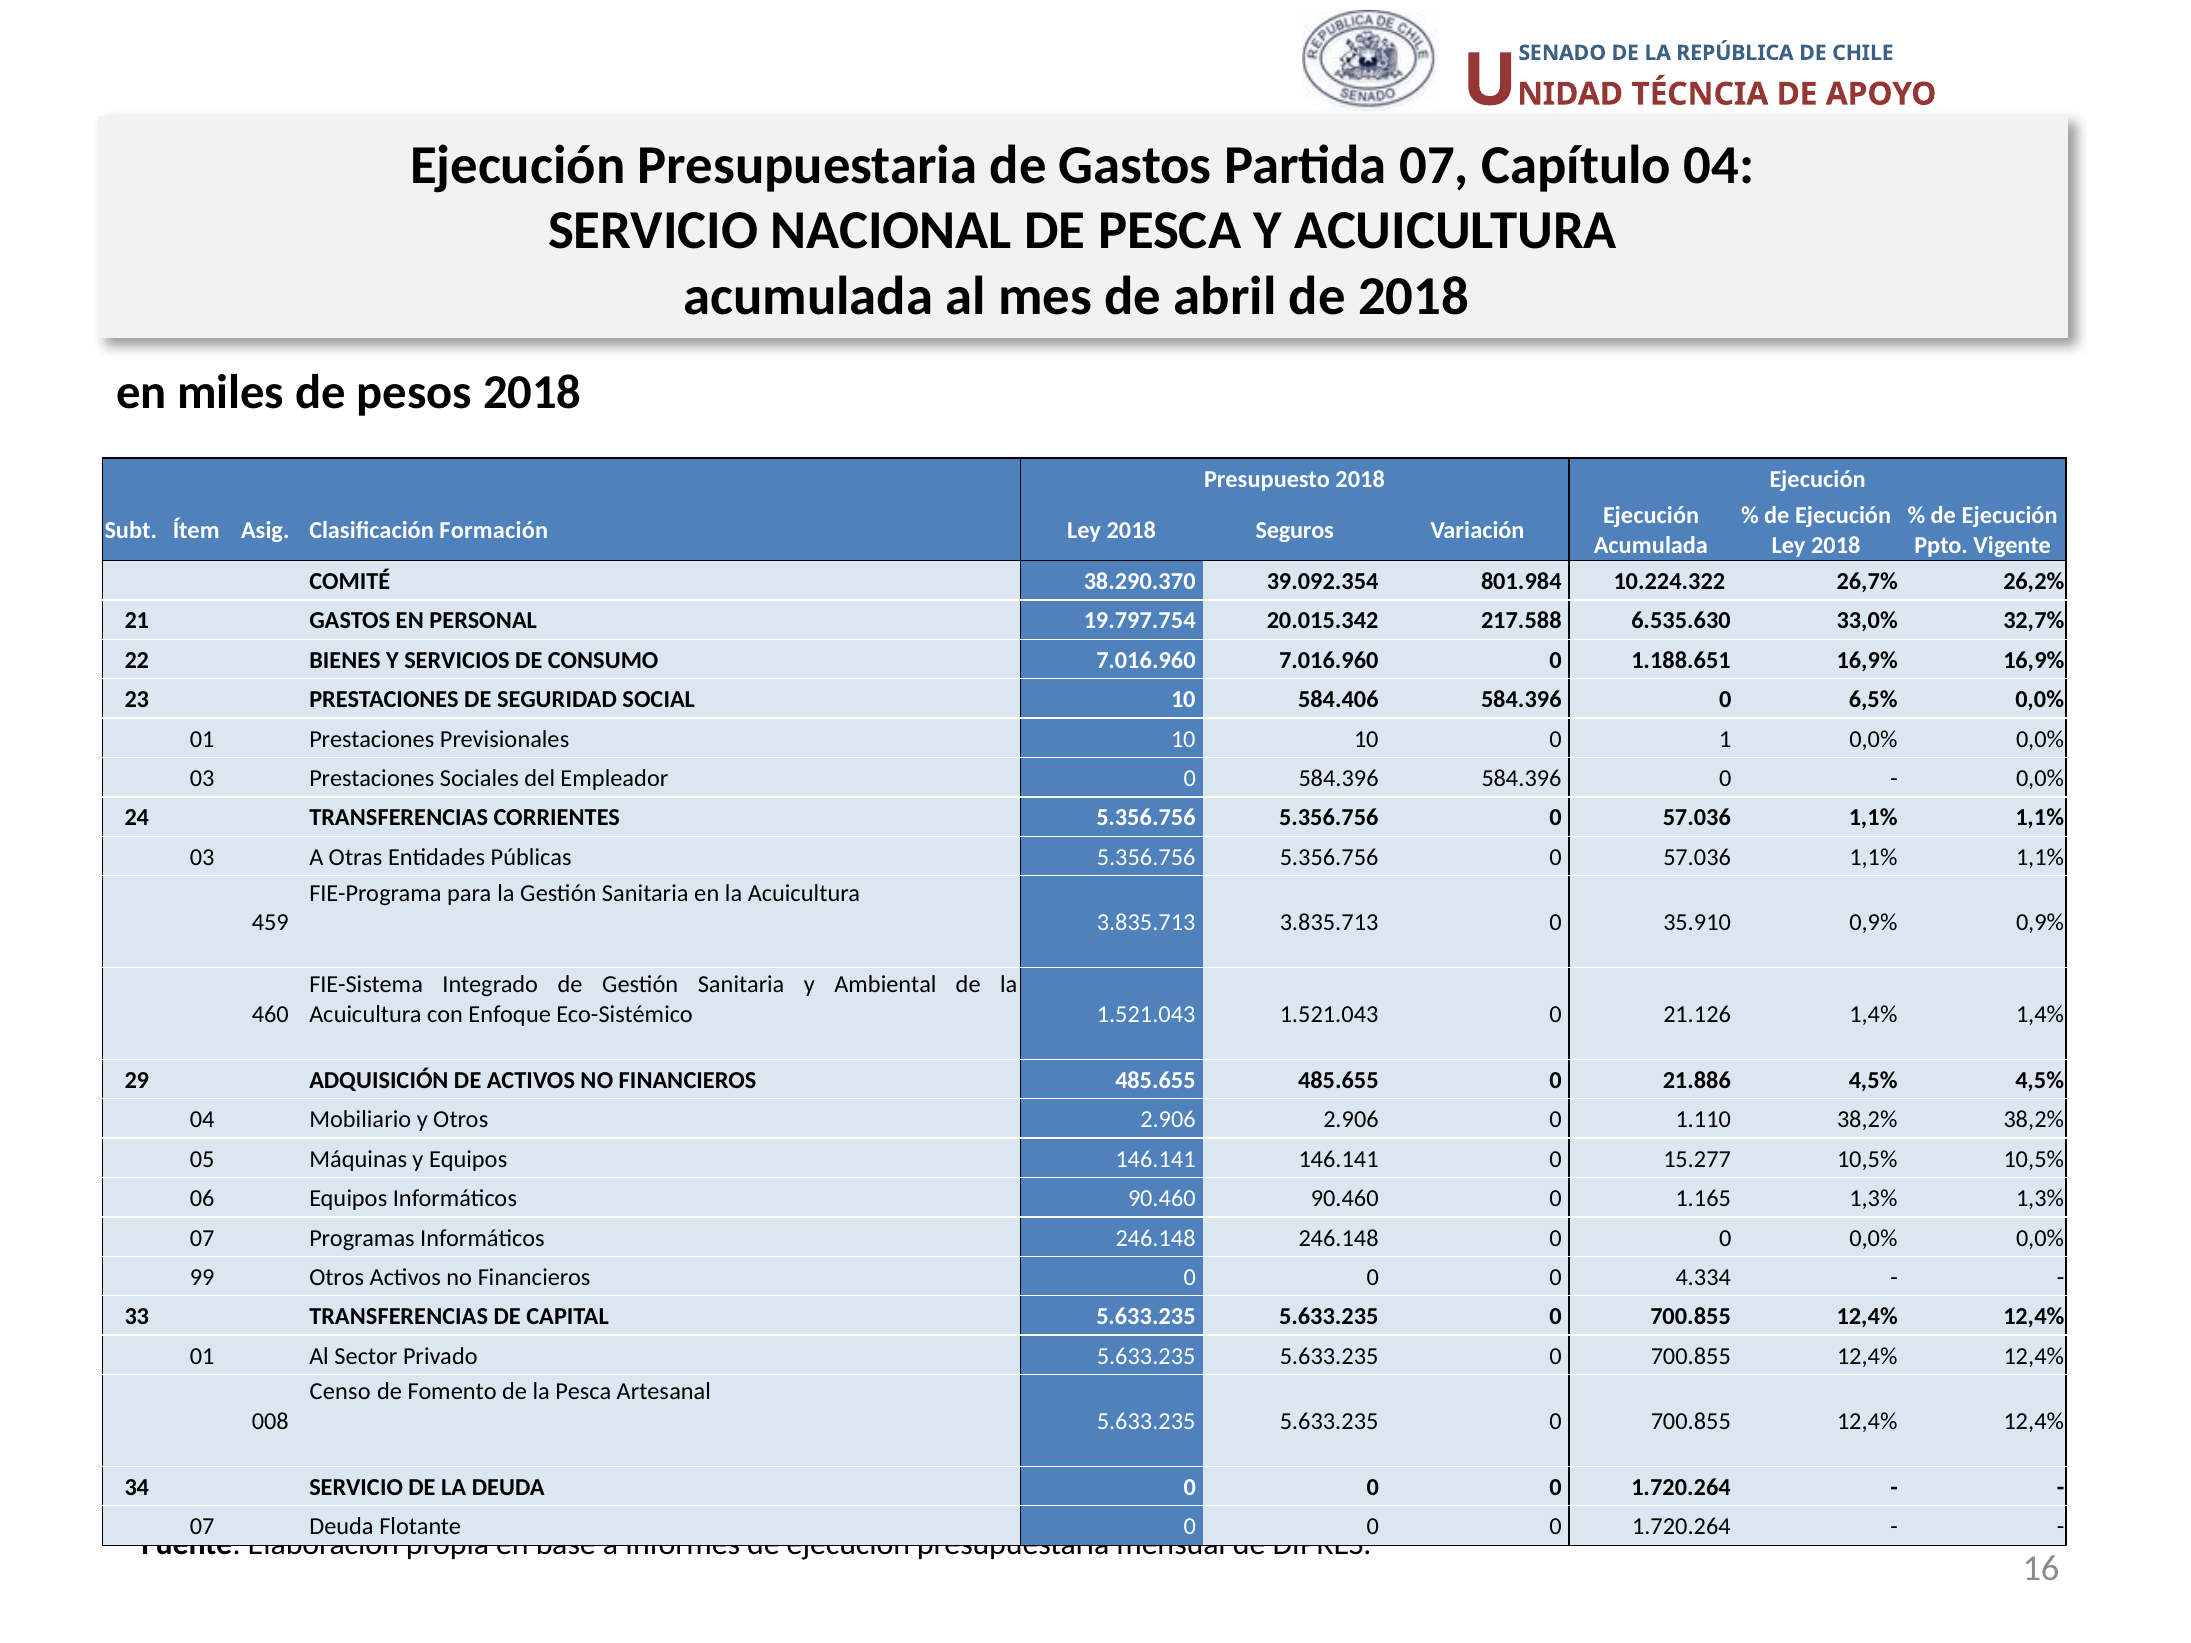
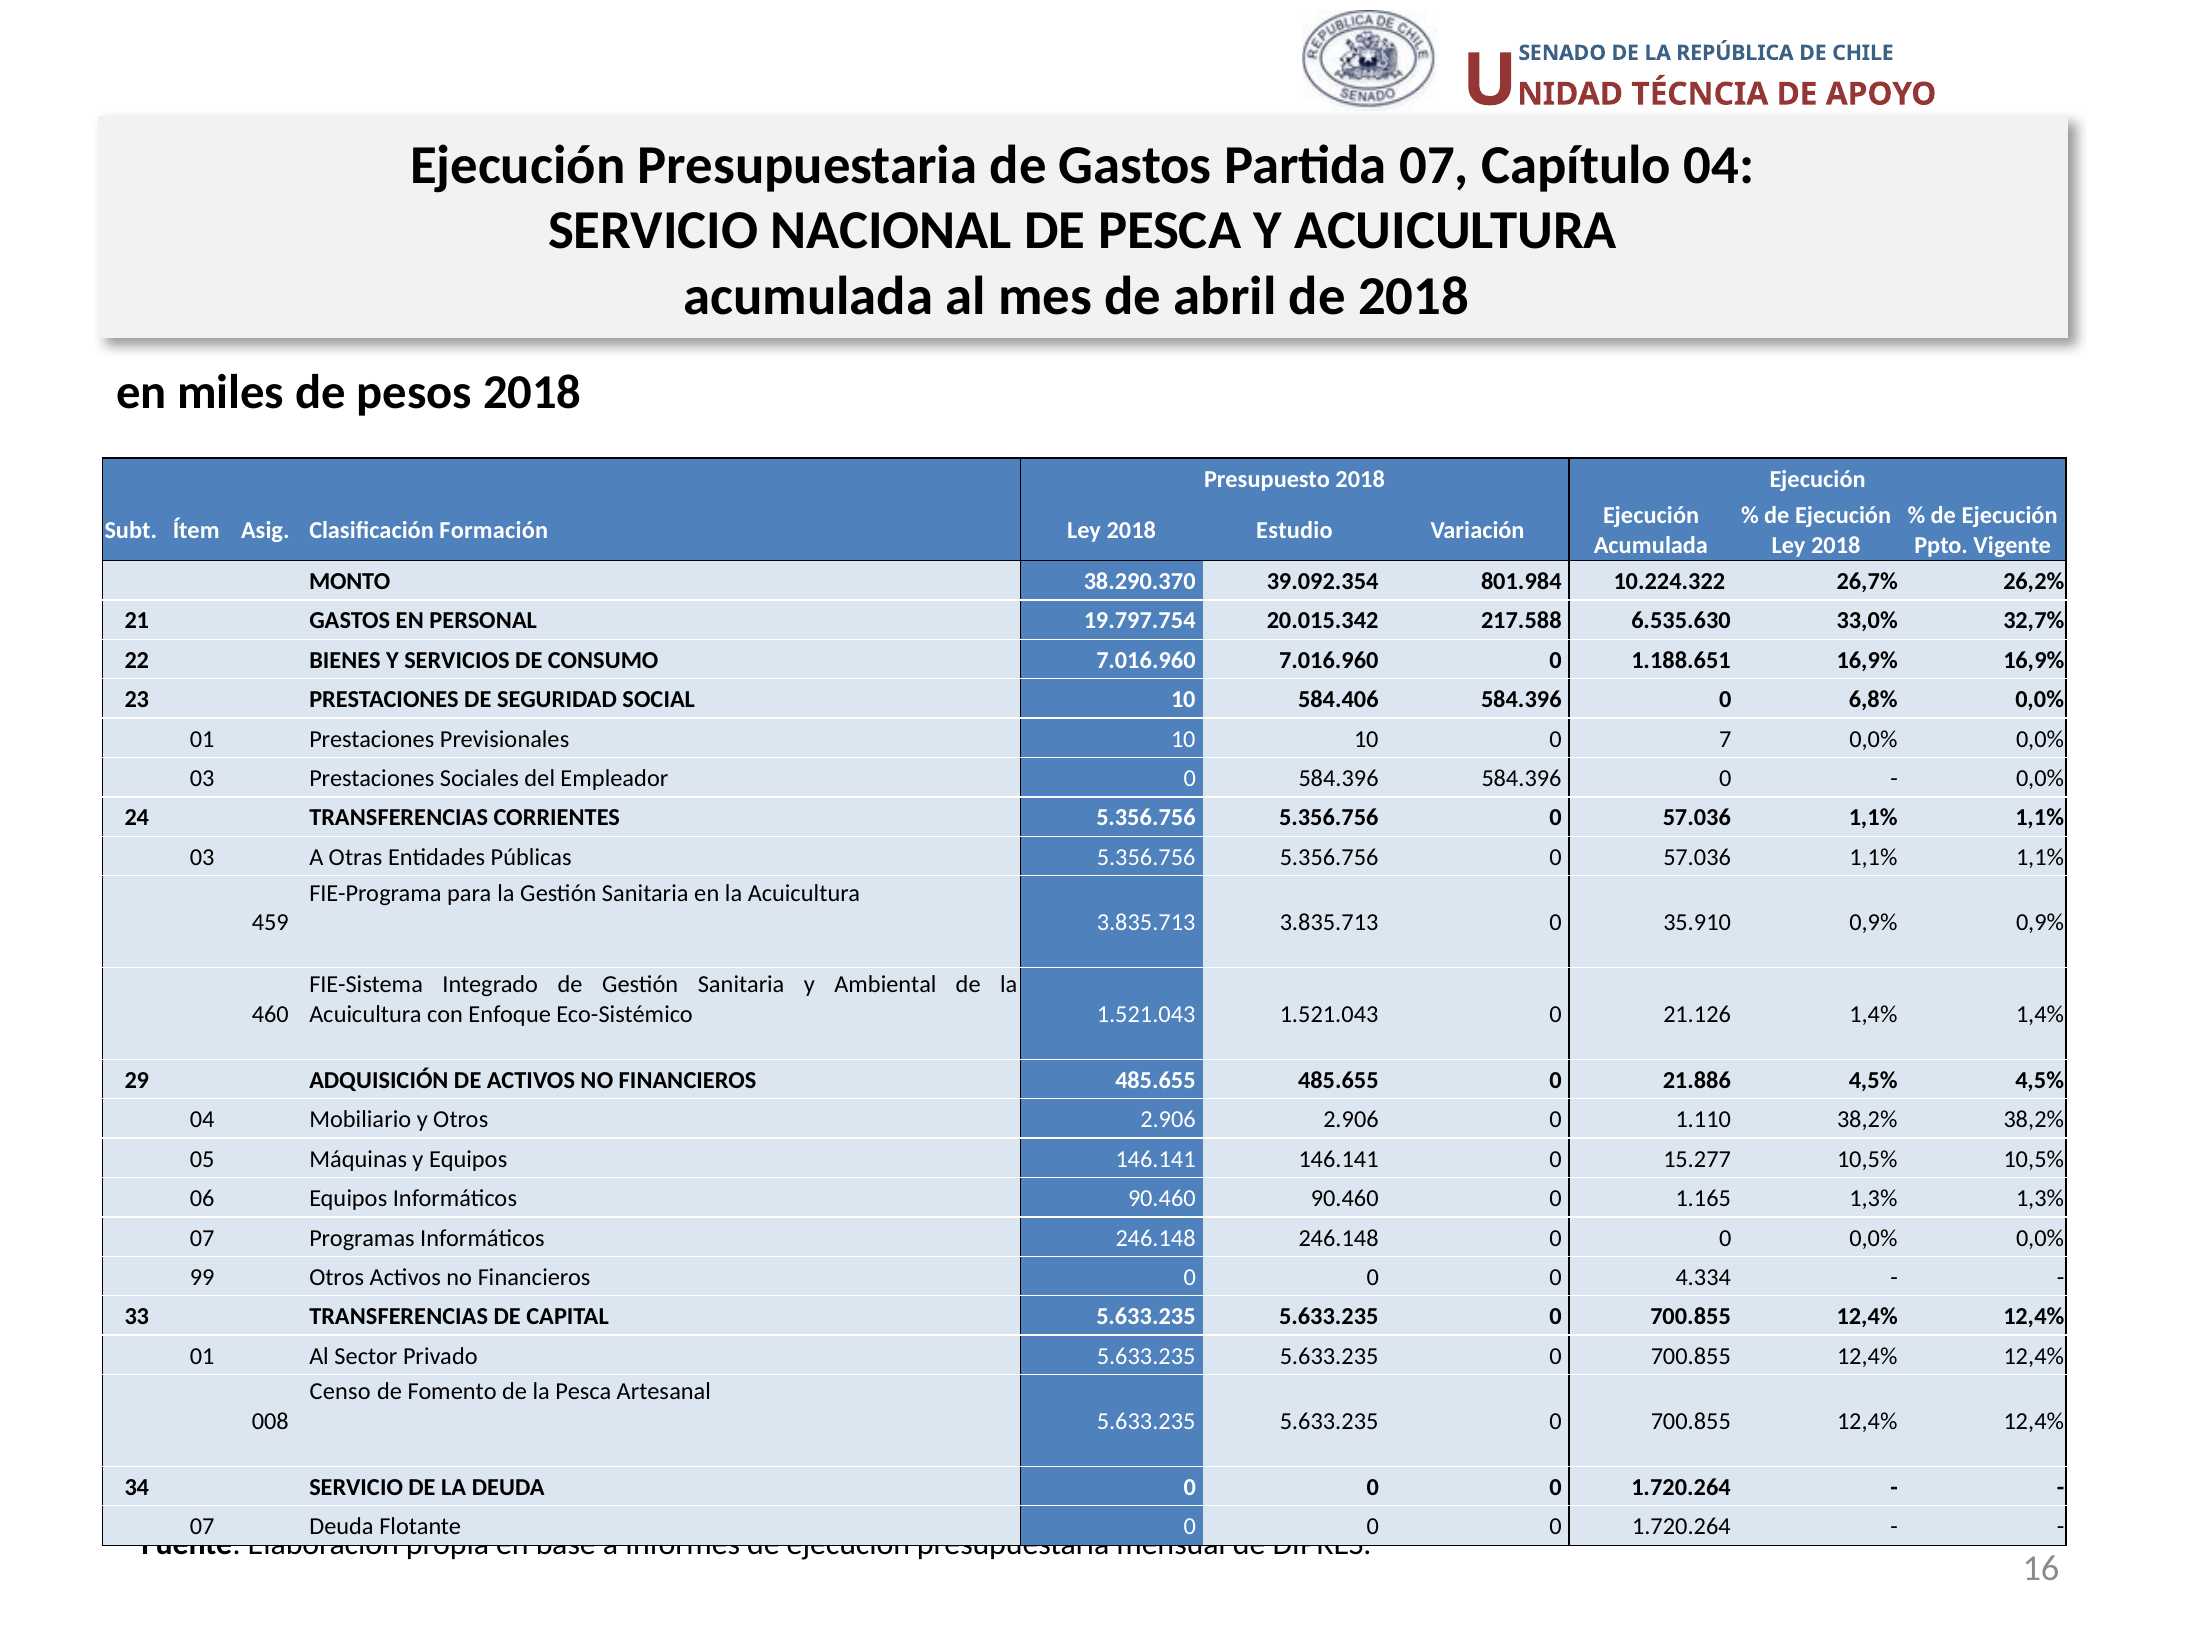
Seguros: Seguros -> Estudio (1295, 530)
COMITÉ: COMITÉ -> MONTO (350, 582)
6,5%: 6,5% -> 6,8% (1873, 700)
1: 1 -> 7 (1725, 739)
